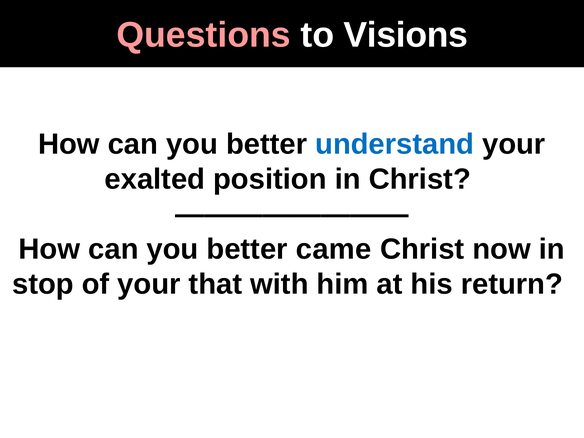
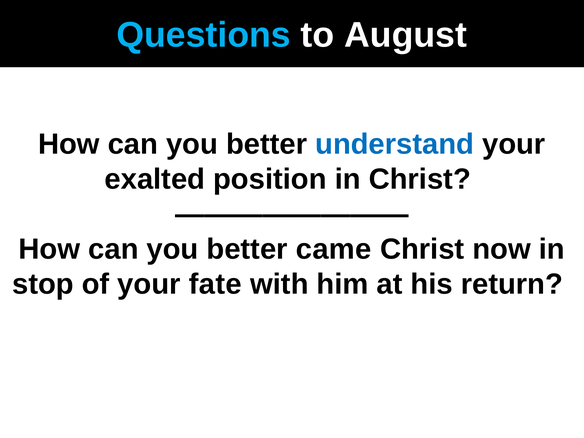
Questions colour: pink -> light blue (204, 35)
Visions: Visions -> August (406, 35)
that: that -> fate (215, 284)
